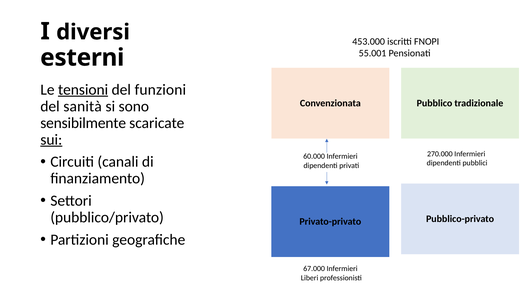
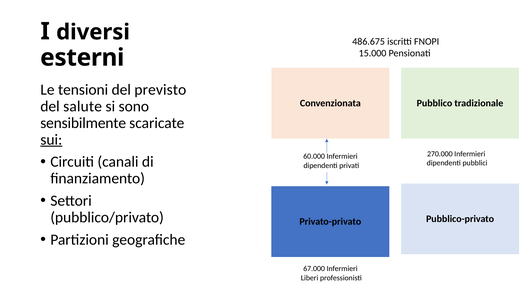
453.000: 453.000 -> 486.675 (369, 41)
55.001: 55.001 -> 15.000 (373, 53)
tensioni underline: present -> none (83, 90)
funzioni: funzioni -> previsto (160, 90)
sanità: sanità -> salute (83, 106)
